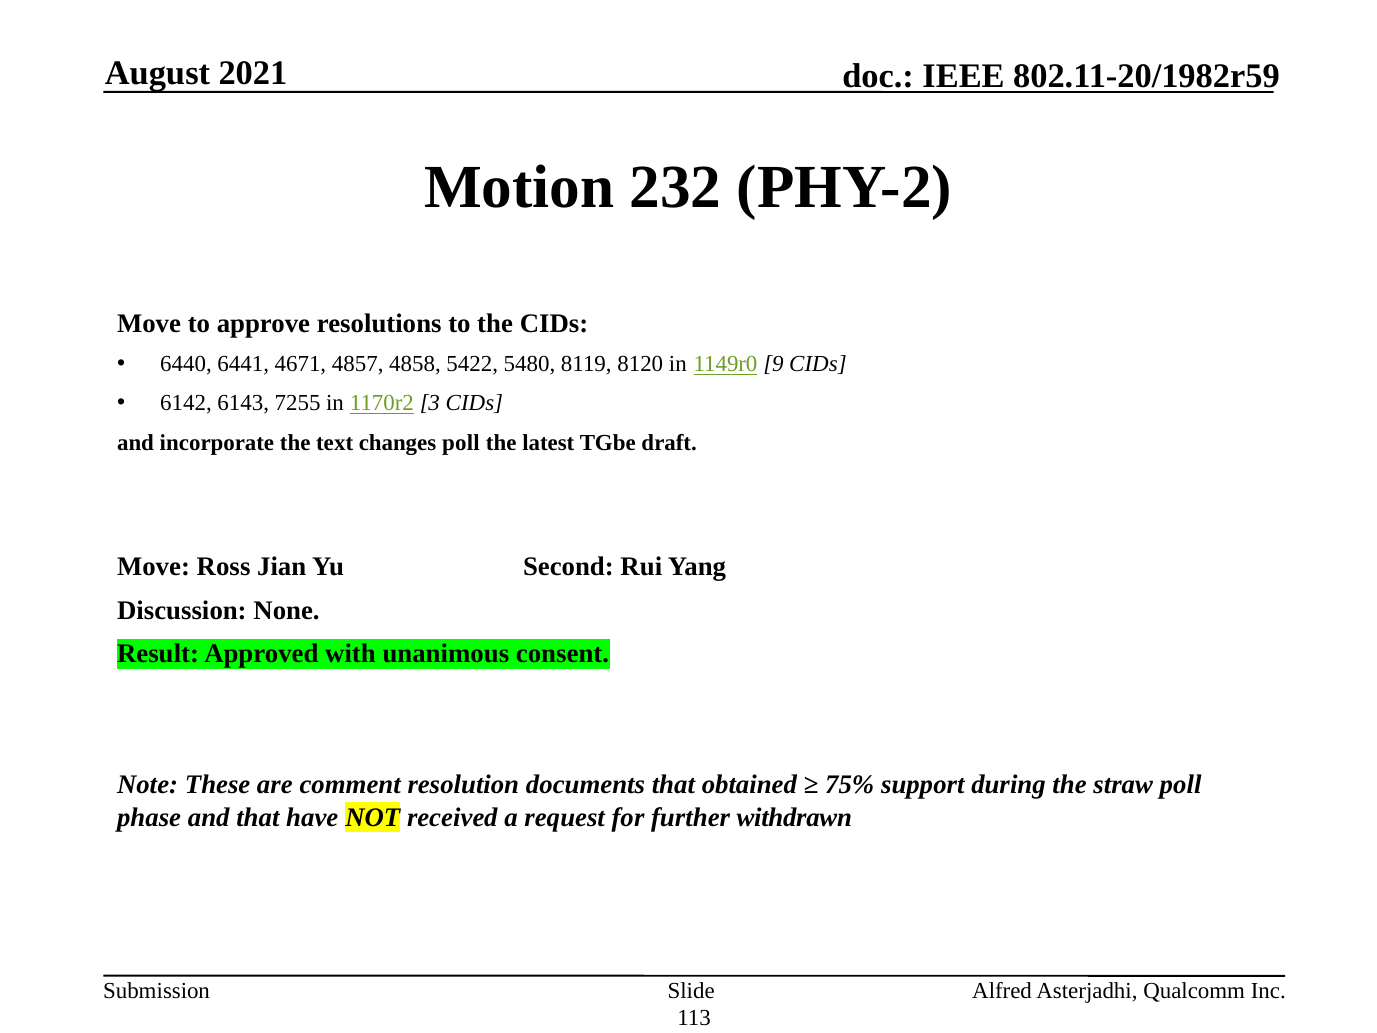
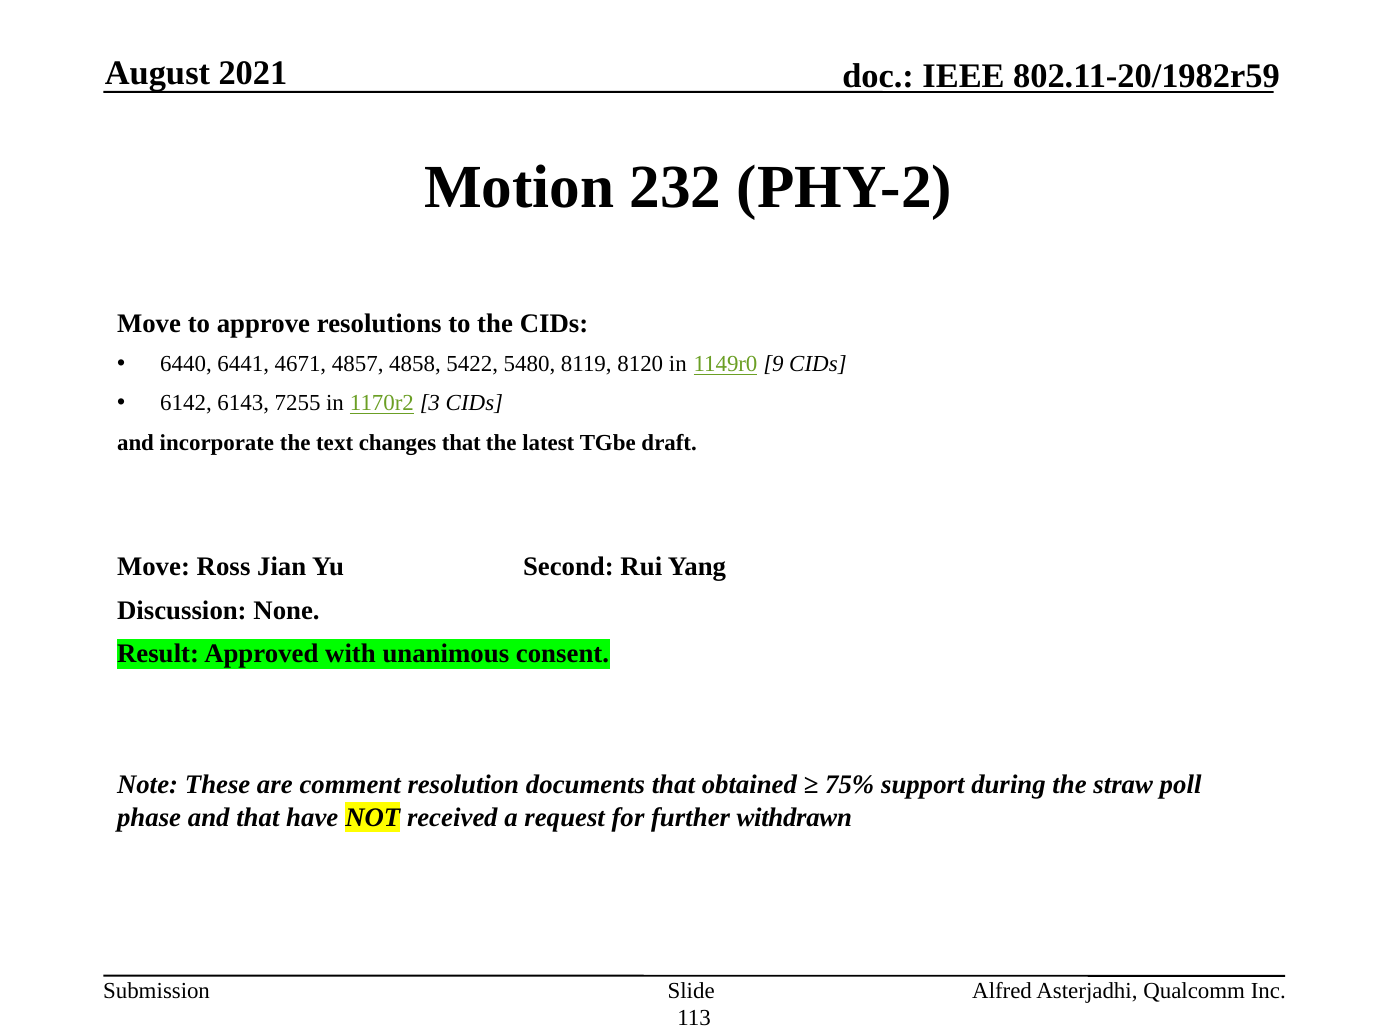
changes poll: poll -> that (461, 442)
